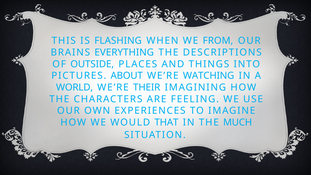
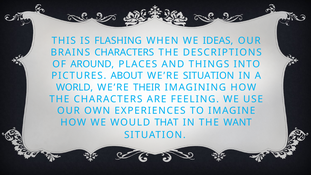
FROM: FROM -> IDEAS (218, 41)
BRAINS EVERYTHING: EVERYTHING -> CHARACTERS (124, 52)
OUTSIDE: OUTSIDE -> AROUND (92, 64)
WE’RE WATCHING: WATCHING -> SITUATION (209, 76)
MUCH: MUCH -> WANT (238, 122)
